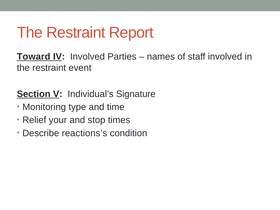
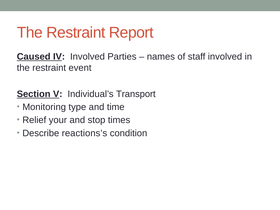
Toward: Toward -> Caused (34, 57)
Signature: Signature -> Transport (136, 94)
